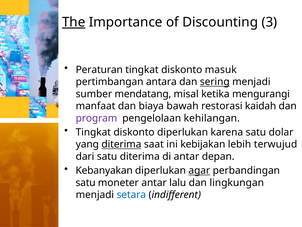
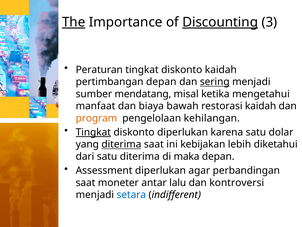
Discounting underline: none -> present (220, 22)
diskonto masuk: masuk -> kaidah (221, 70)
pertimbangan antara: antara -> depan (161, 82)
mengurangi: mengurangi -> mengetahui (261, 94)
program colour: purple -> orange (96, 118)
Tingkat underline: none -> present (93, 132)
terwujud: terwujud -> diketahui (276, 144)
di antar: antar -> maka (187, 156)
Kebanyakan: Kebanyakan -> Assessment (104, 170)
agar underline: present -> none (199, 170)
satu: satu -> saat (86, 182)
lingkungan: lingkungan -> kontroversi (237, 182)
